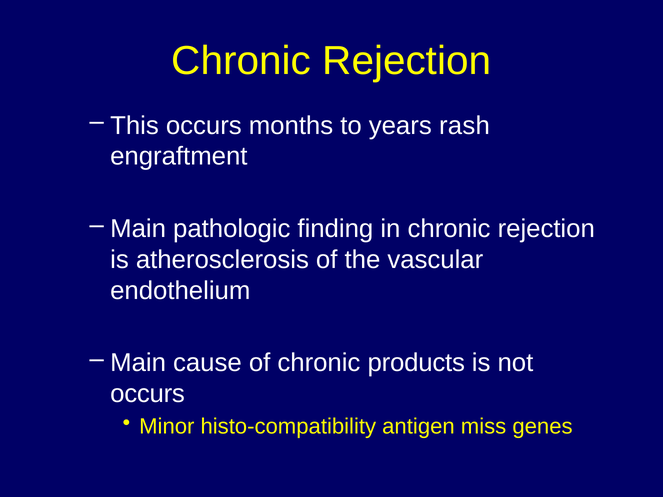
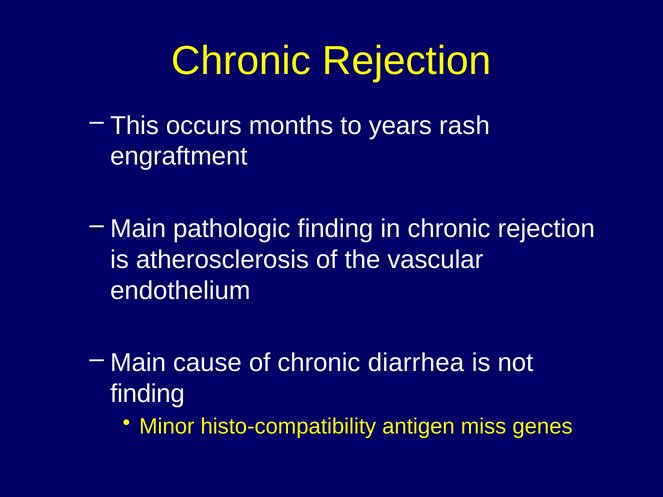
products: products -> diarrhea (416, 363)
occurs: occurs -> finding (148, 394)
